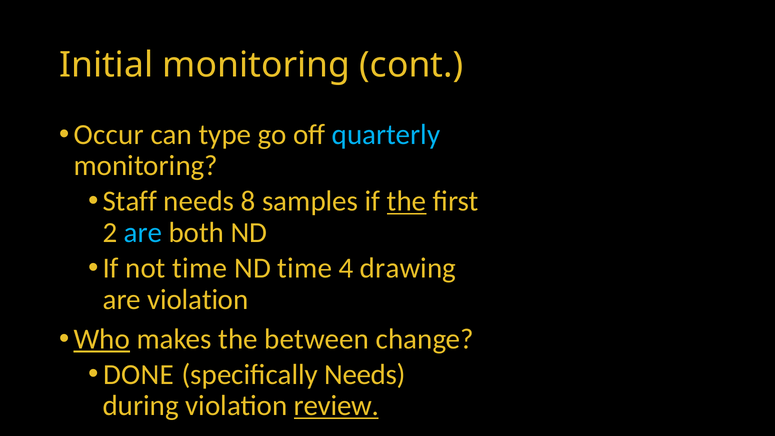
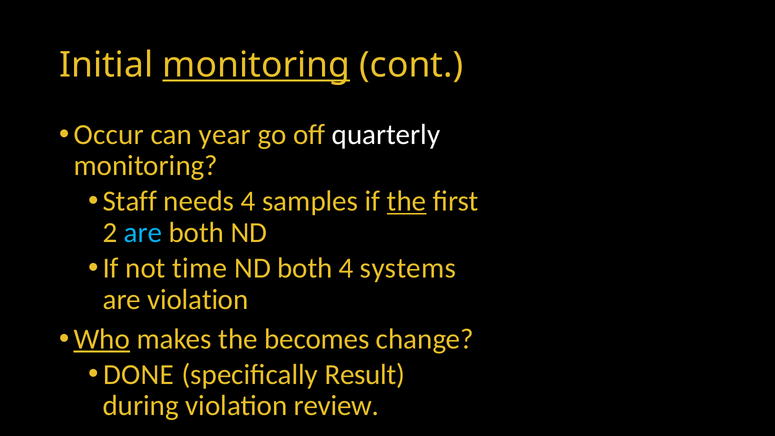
monitoring underline: none -> present (256, 65)
type: type -> year (225, 134)
quarterly colour: light blue -> white (386, 134)
needs 8: 8 -> 4 (248, 201)
ND time: time -> both (305, 268)
drawing: drawing -> systems (408, 268)
between: between -> becomes (317, 339)
specifically Needs: Needs -> Result (365, 374)
review underline: present -> none (336, 406)
